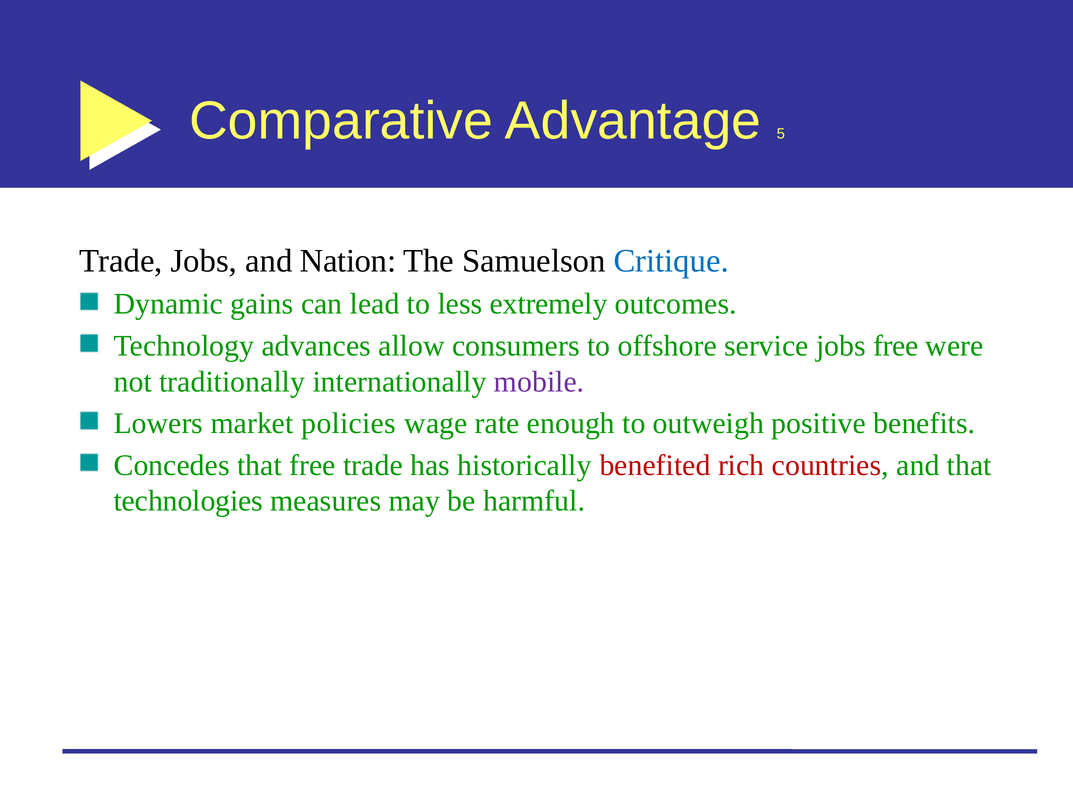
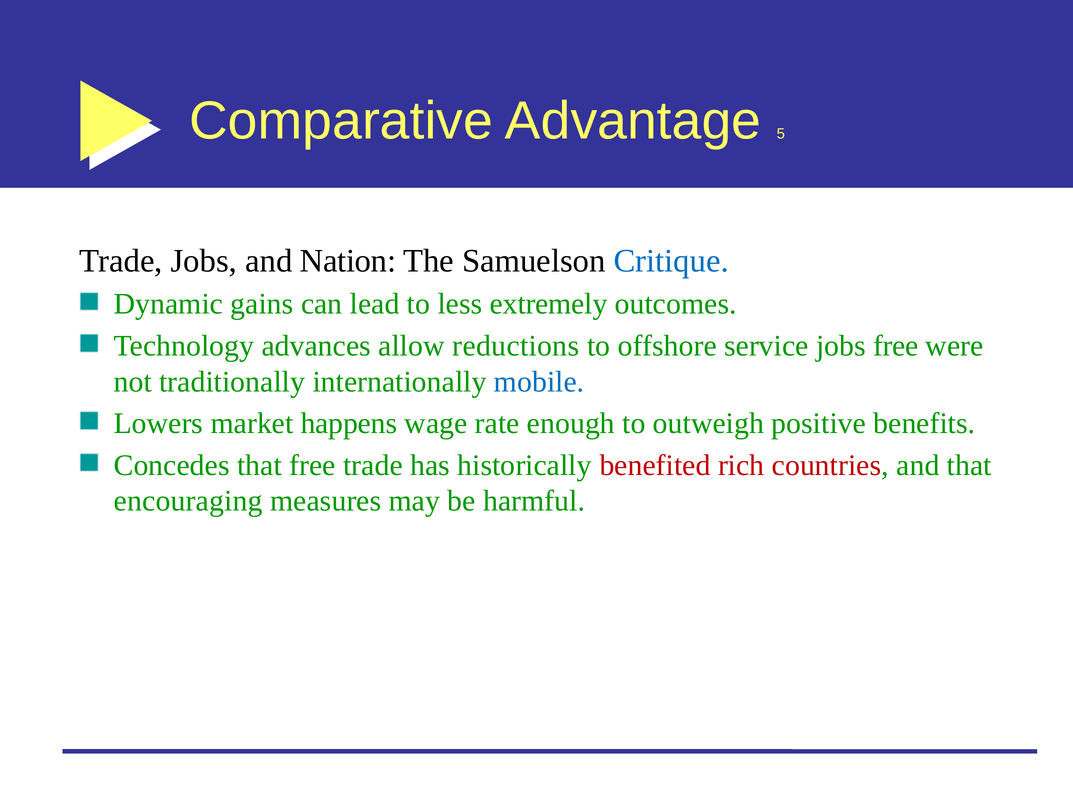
consumers: consumers -> reductions (516, 346)
mobile colour: purple -> blue (539, 382)
policies: policies -> happens (349, 423)
technologies: technologies -> encouraging (188, 501)
